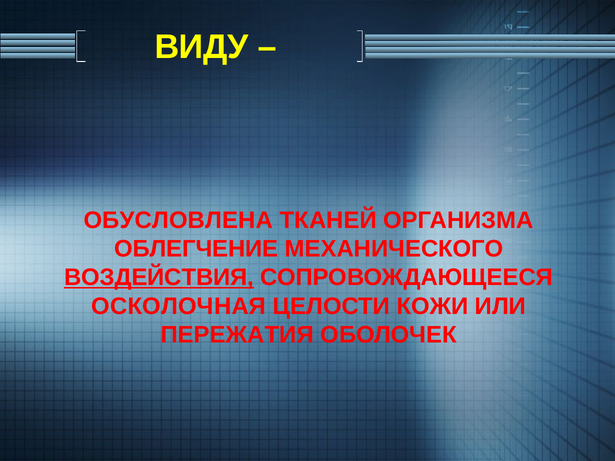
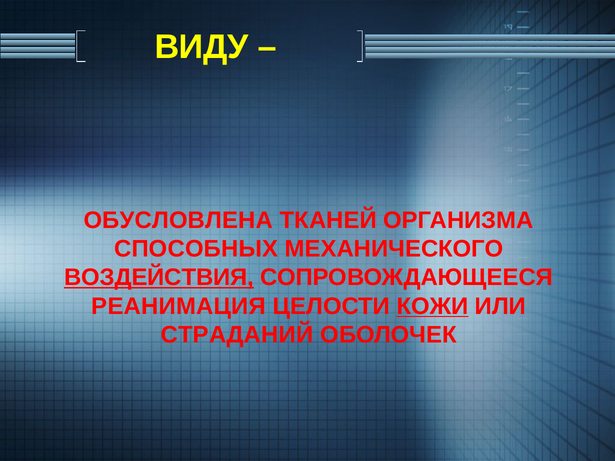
ОБЛЕГЧЕНИЕ: ОБЛЕГЧЕНИЕ -> СПОСОБНЫХ (196, 249)
ОСКОЛОЧНАЯ: ОСКОЛОЧНАЯ -> РЕАНИМАЦИЯ (179, 306)
КОЖИ underline: none -> present (433, 306)
ПЕРЕЖАТИЯ: ПЕРЕЖАТИЯ -> СТРАДАНИЙ (237, 335)
